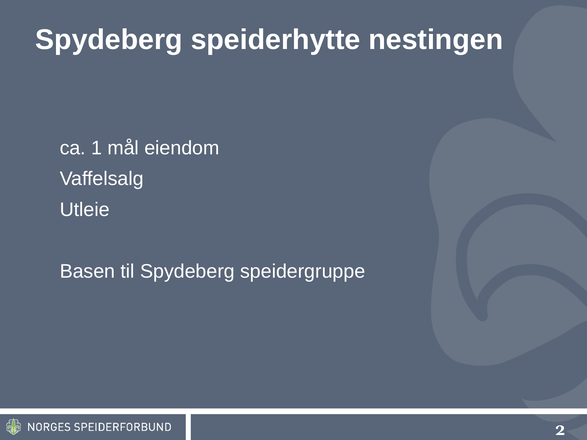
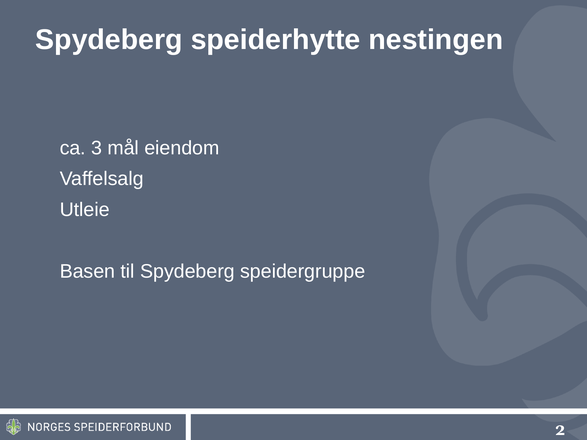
1: 1 -> 3 (97, 148)
